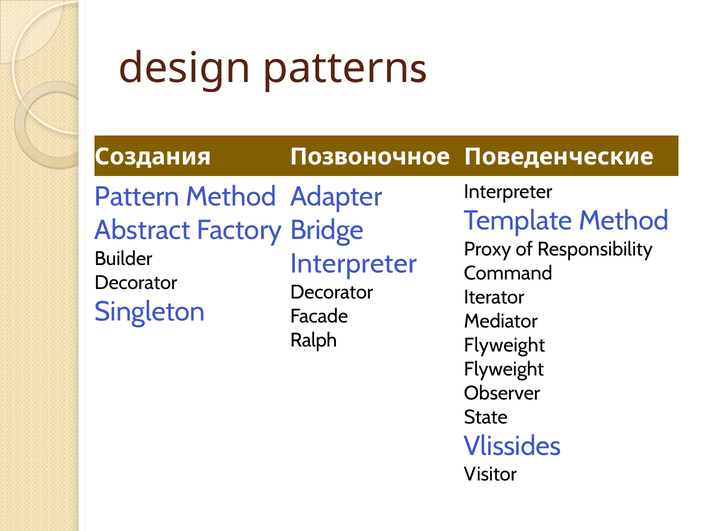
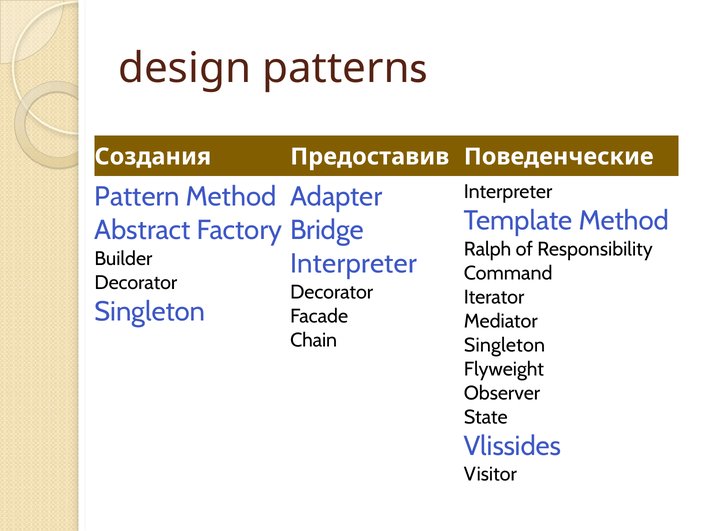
Позвоночное: Позвоночное -> Предоставив (370, 157)
Proxy: Proxy -> Ralph (488, 249)
Ralph: Ralph -> Chain (314, 340)
Flyweight: Flyweight -> Singleton (504, 345)
